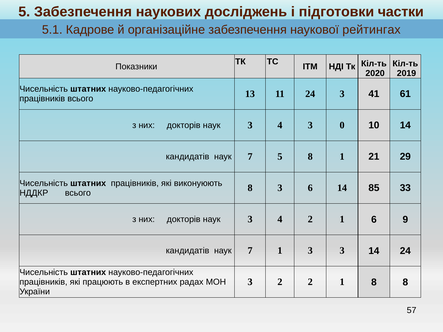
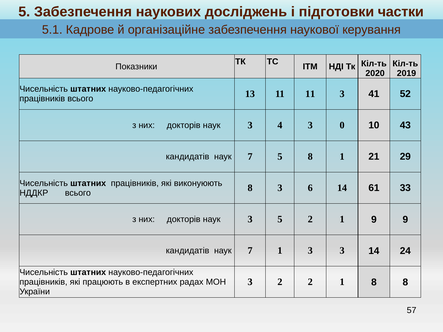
рейтингах: рейтингах -> керування (372, 30)
11 24: 24 -> 11 (310, 94)
61: 61 -> 52 (405, 94)
10 14: 14 -> 43 (405, 125)
85: 85 -> 61 (374, 188)
4: 4 -> 5 (280, 220)
1 6: 6 -> 9 (374, 220)
